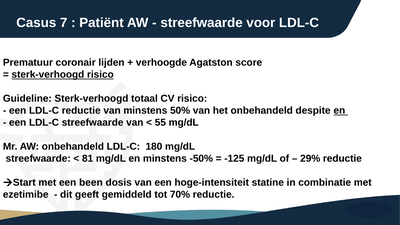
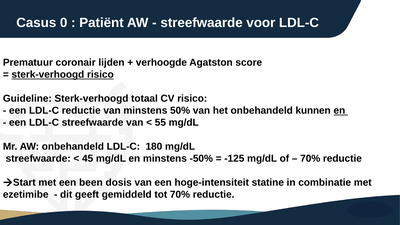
7: 7 -> 0 (64, 23)
despite: despite -> kunnen (313, 111)
81: 81 -> 45 (88, 159)
29%: 29% -> 70% (310, 159)
